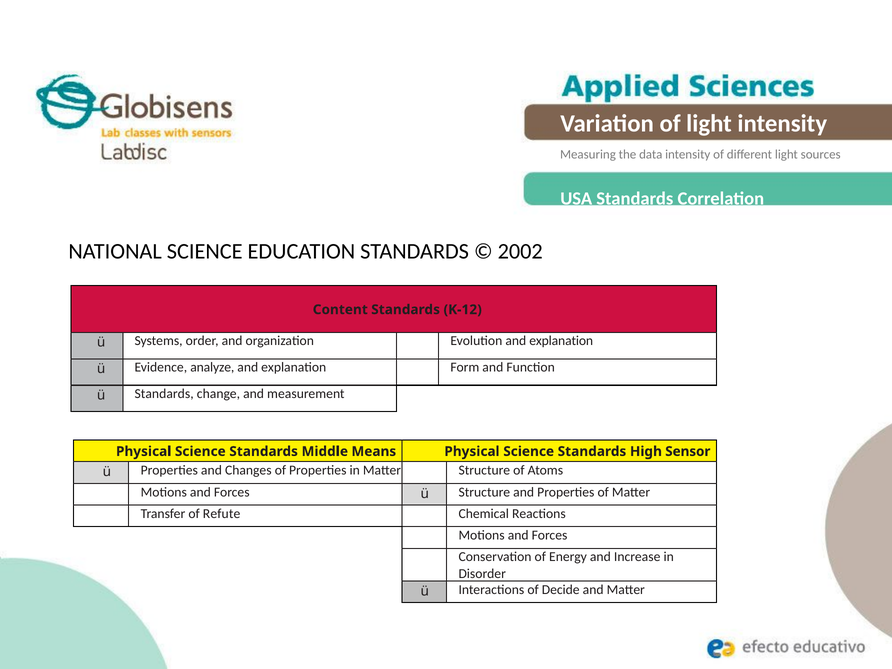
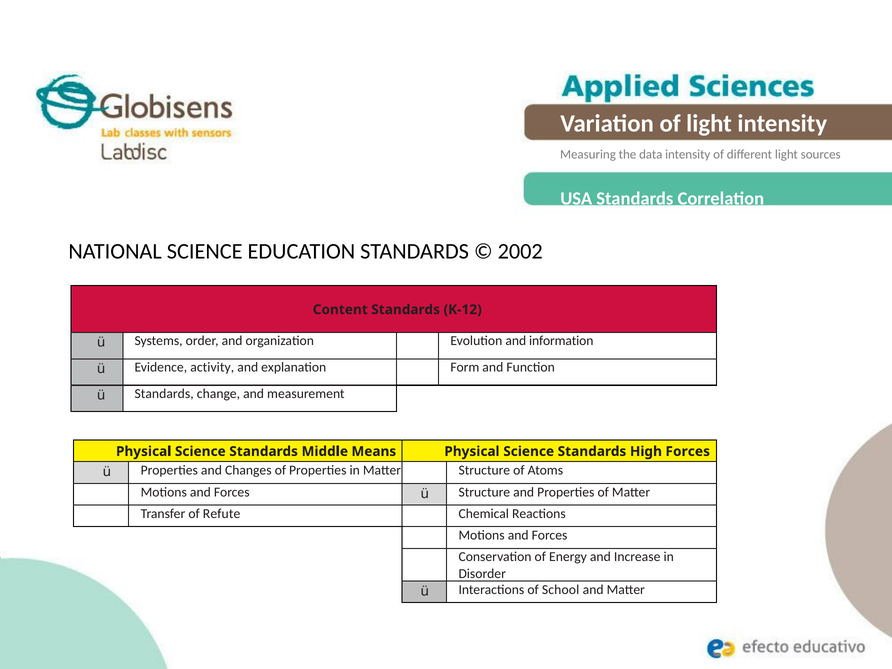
Evolution and explanation: explanation -> information (561, 341)
analyze: analyze -> activity (212, 367)
High Sensor: Sensor -> Forces (688, 451)
Decide: Decide -> School (561, 590)
